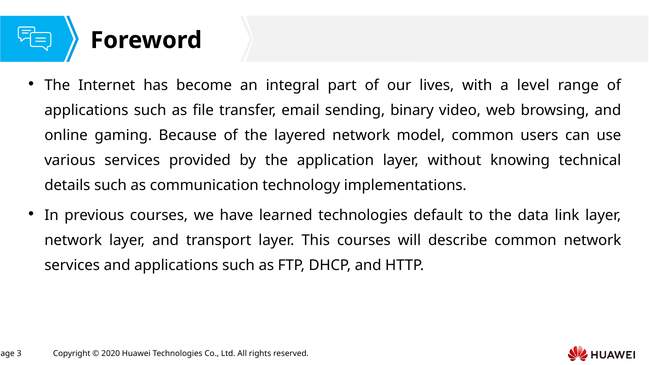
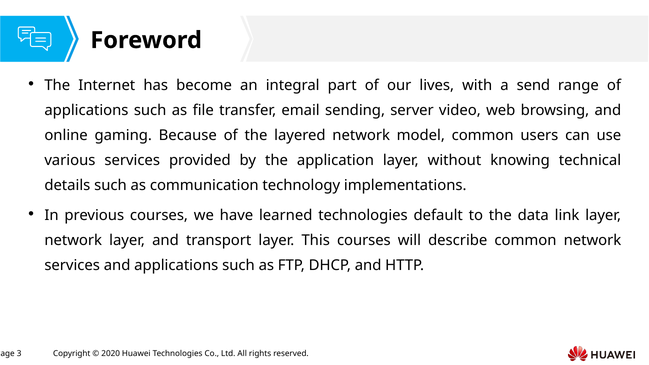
level: level -> send (533, 85)
binary: binary -> server (412, 110)
